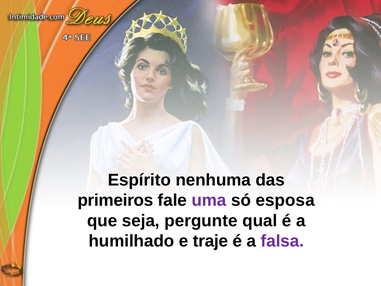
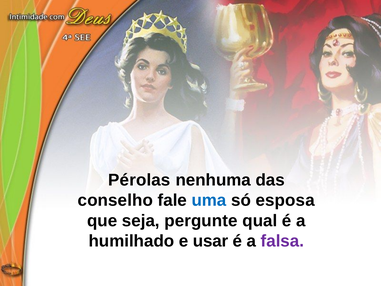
Espírito: Espírito -> Pérolas (139, 180)
primeiros: primeiros -> conselho (115, 200)
uma colour: purple -> blue (209, 200)
traje: traje -> usar (210, 241)
